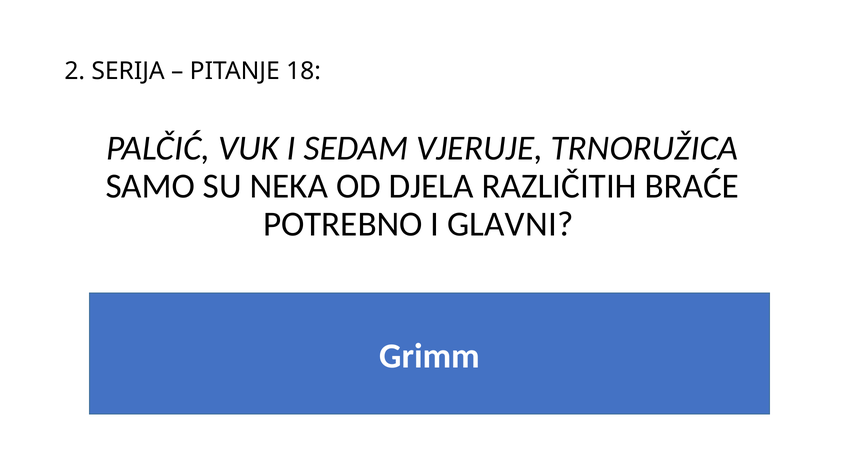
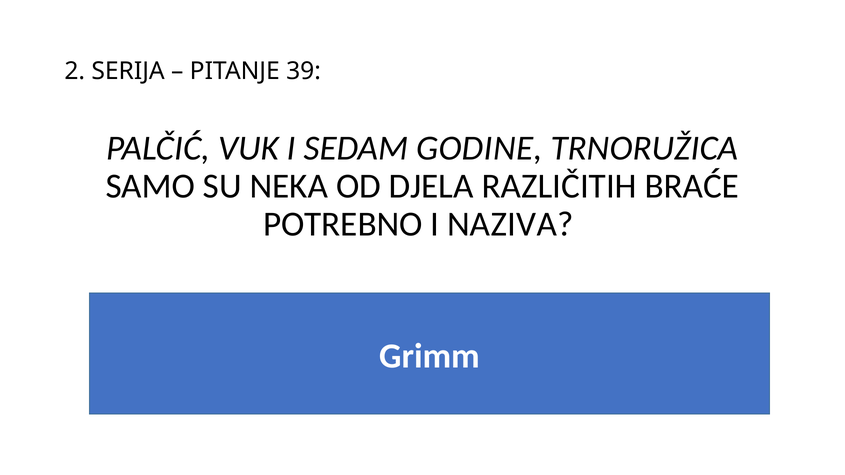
18: 18 -> 39 (304, 71)
VJERUJE: VJERUJE -> GODINE (479, 148)
GLAVNI: GLAVNI -> NAZIVA (510, 224)
